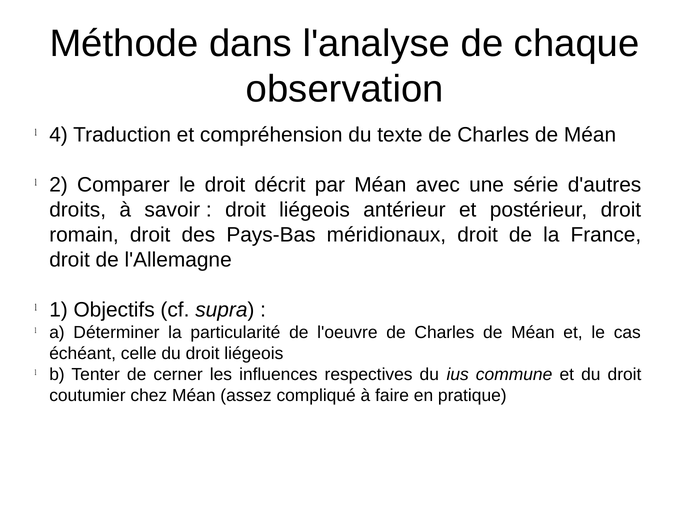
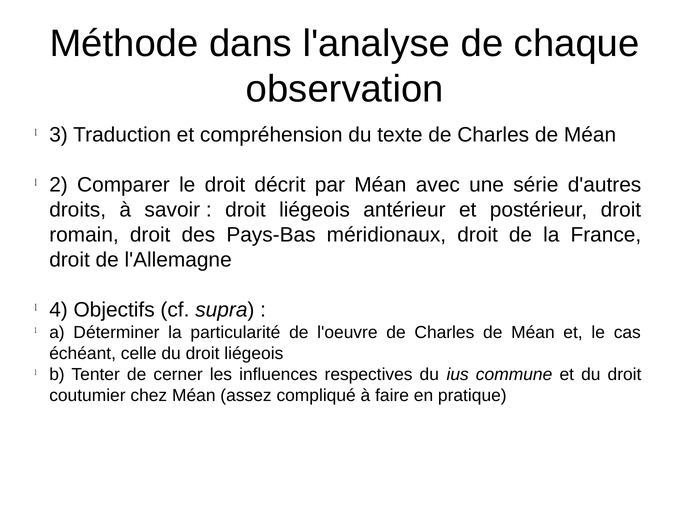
4: 4 -> 3 (59, 135)
1: 1 -> 4 (59, 310)
